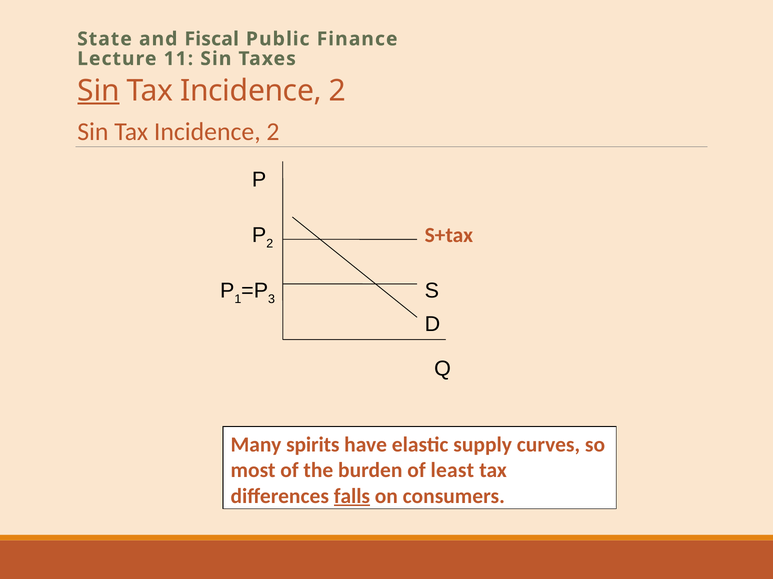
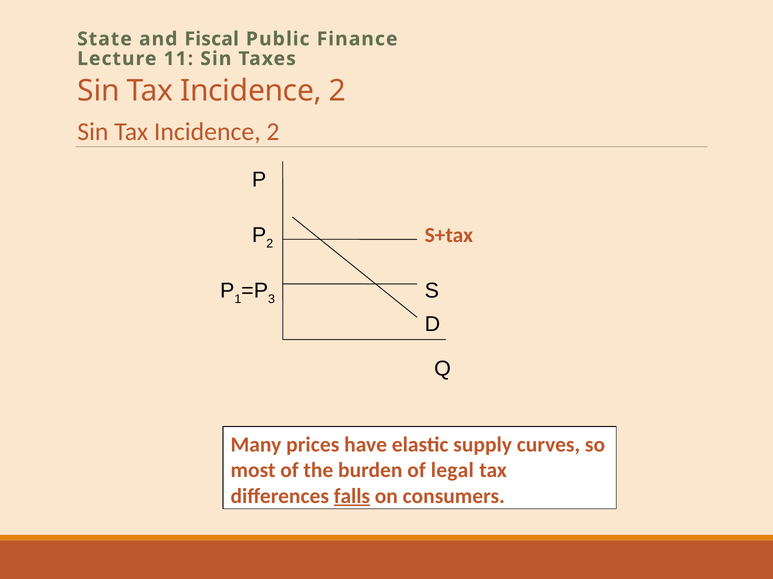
Sin underline: present -> none (99, 91)
spirits: spirits -> prices (313, 445)
least: least -> legal (452, 471)
